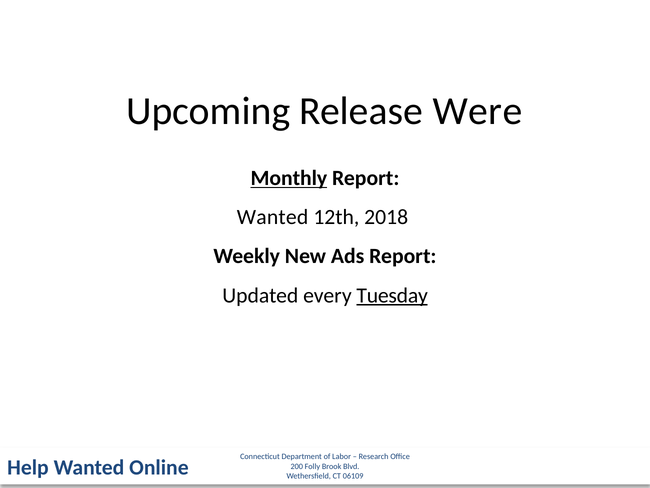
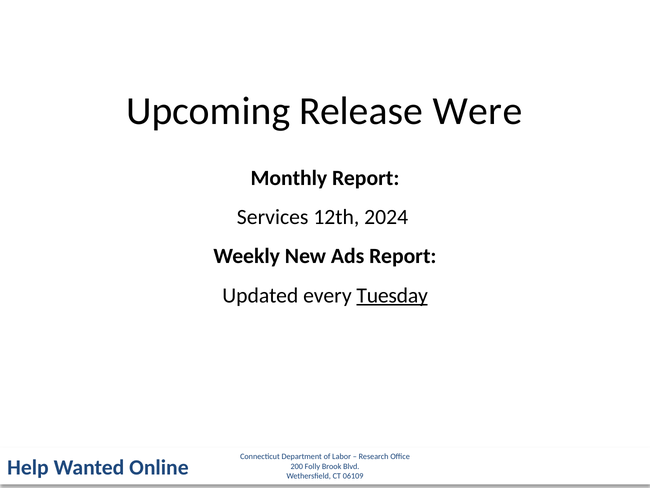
Monthly underline: present -> none (289, 178)
Wanted: Wanted -> Services (273, 217)
2018: 2018 -> 2024 (386, 217)
